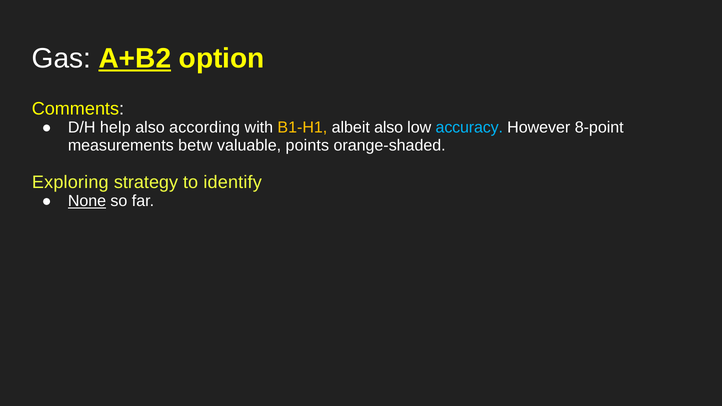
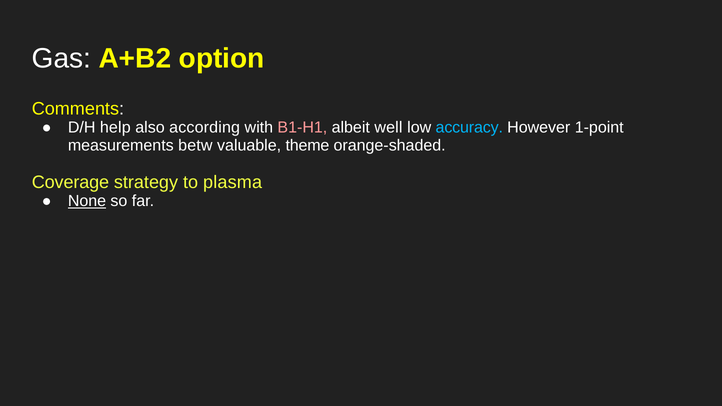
A+B2 underline: present -> none (135, 58)
B1-H1 colour: yellow -> pink (302, 128)
albeit also: also -> well (388, 128)
8-point: 8-point -> 1-point (599, 128)
points: points -> theme (307, 145)
Exploring: Exploring -> Coverage (70, 182)
identify: identify -> plasma (233, 182)
